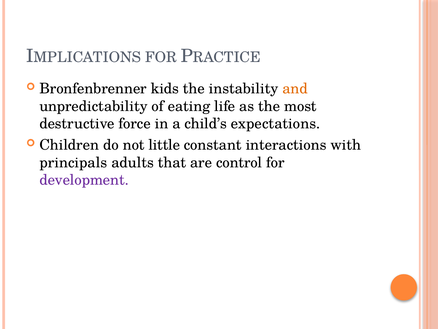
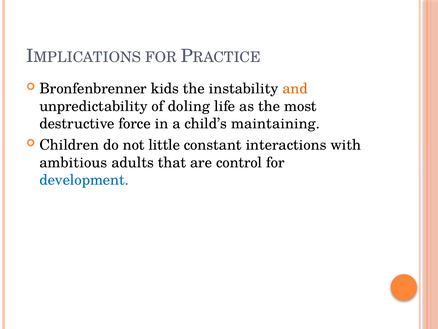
eating: eating -> doling (189, 106)
expectations: expectations -> maintaining (276, 124)
principals: principals -> ambitious (73, 162)
development colour: purple -> blue (84, 180)
